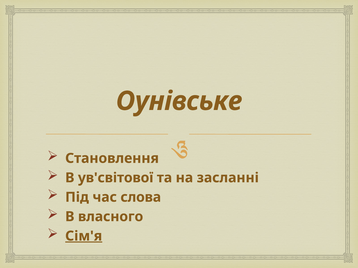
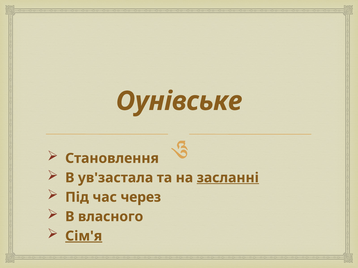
ув'світової: ув'світової -> ув'застала (116, 178)
засланні underline: none -> present (228, 178)
слова: слова -> через (141, 198)
